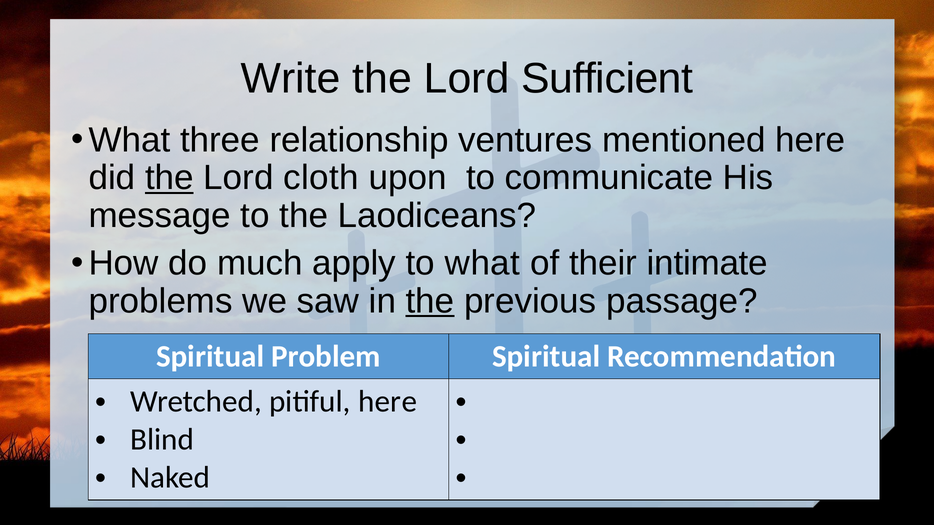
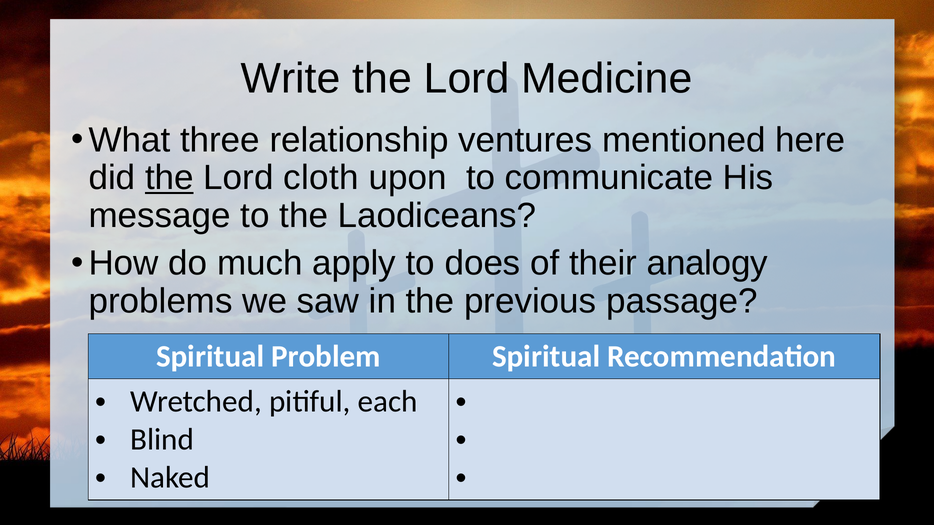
Sufficient: Sufficient -> Medicine (607, 78)
to what: what -> does (483, 263)
intimate: intimate -> analogy (707, 263)
the underline: present -> none (430, 301)
pitiful here: here -> each (388, 402)
